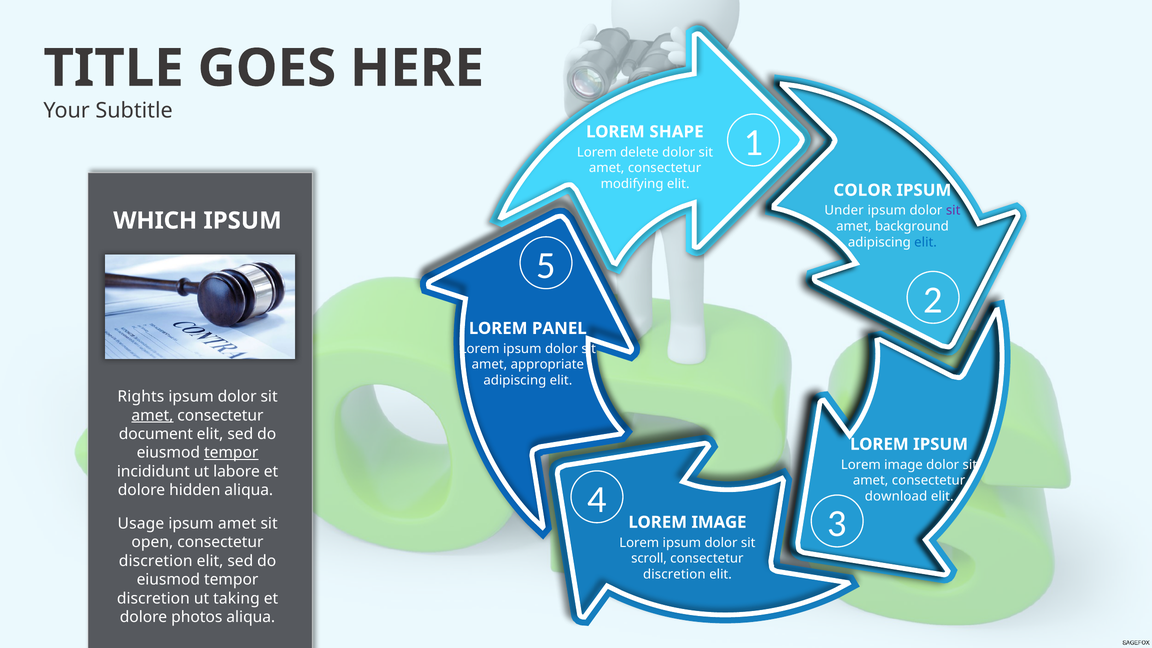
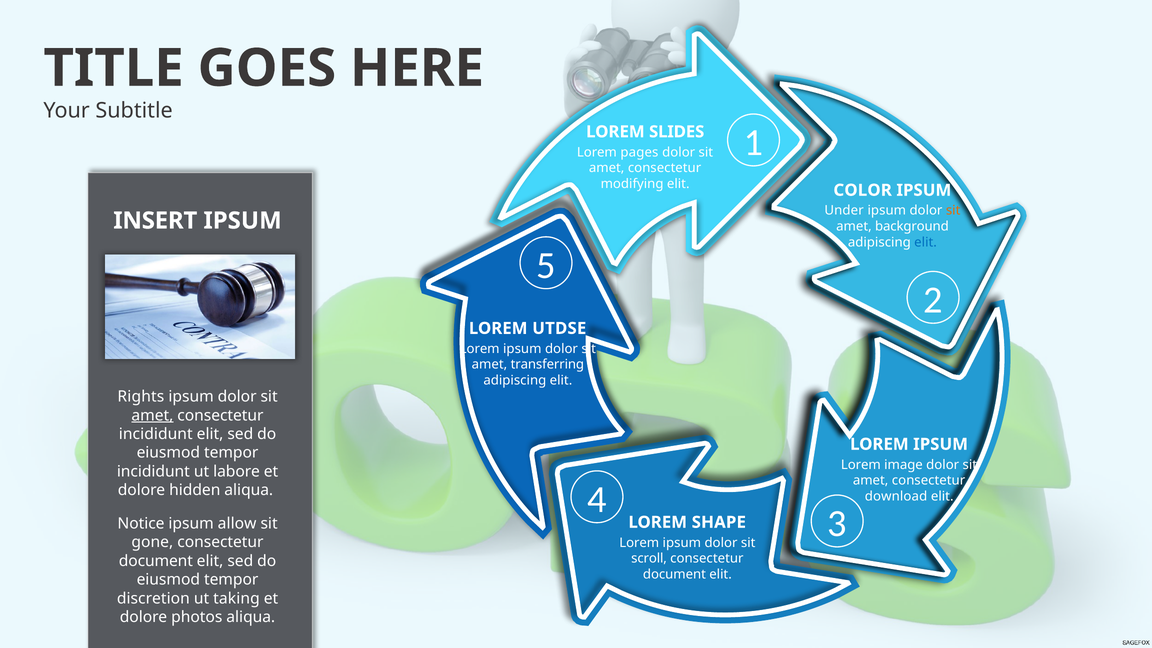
SHAPE: SHAPE -> SLIDES (677, 132)
delete: delete -> pages (639, 152)
sit colour: purple -> orange (953, 211)
WHICH: WHICH -> INSERT (155, 221)
PANEL: PANEL -> UTDSE (559, 328)
appropriate: appropriate -> transferring (547, 365)
document: document -> incididunt (156, 434)
tempor underline: present -> none (231, 453)
Usage: Usage -> Notice (141, 523)
ipsum amet: amet -> allow (237, 523)
IMAGE: IMAGE -> SHAPE (719, 522)
open: open -> gone (152, 542)
discretion: discretion -> document (156, 561)
discretion: discretion -> document (674, 574)
